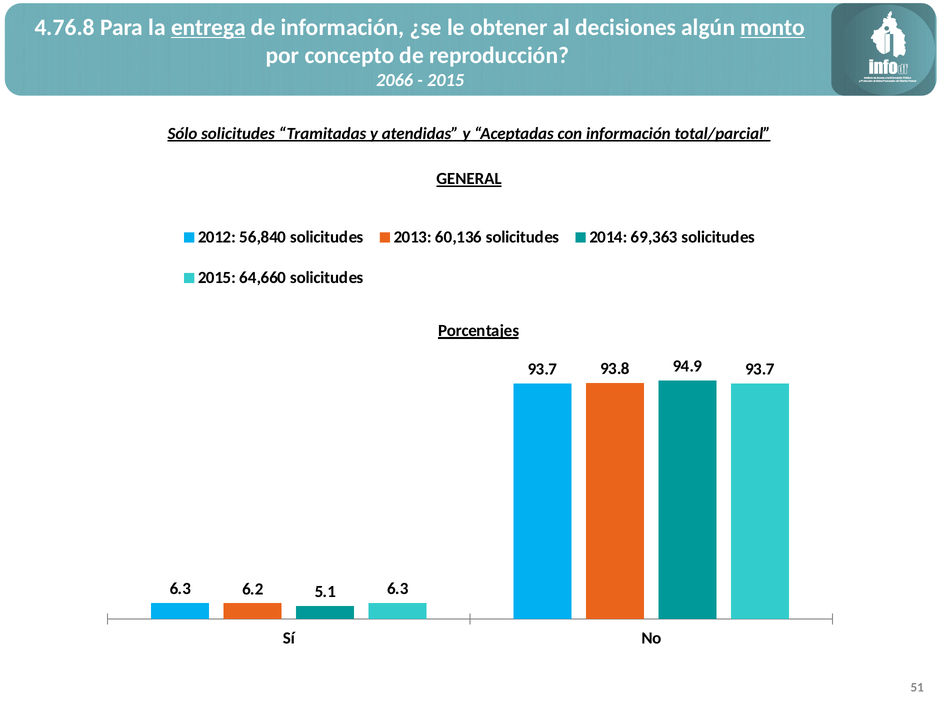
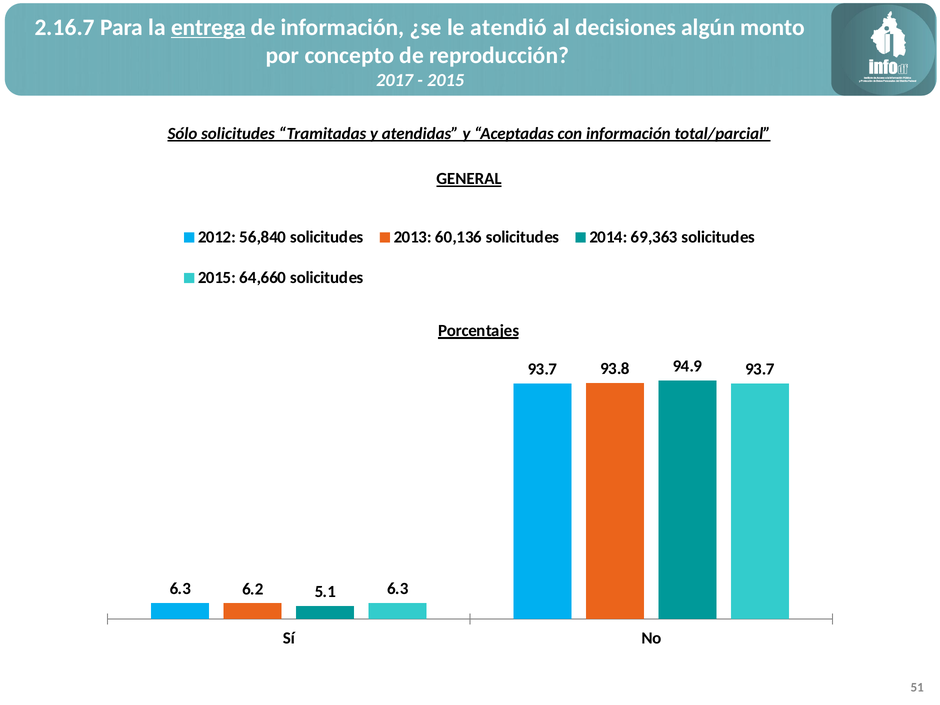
4.76.8: 4.76.8 -> 2.16.7 (65, 27)
obtener: obtener -> atendió (509, 27)
monto underline: present -> none (773, 27)
2066: 2066 -> 2017 (395, 80)
